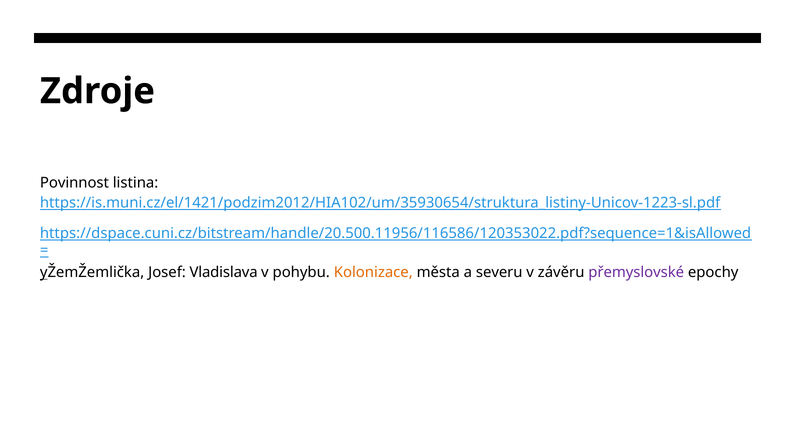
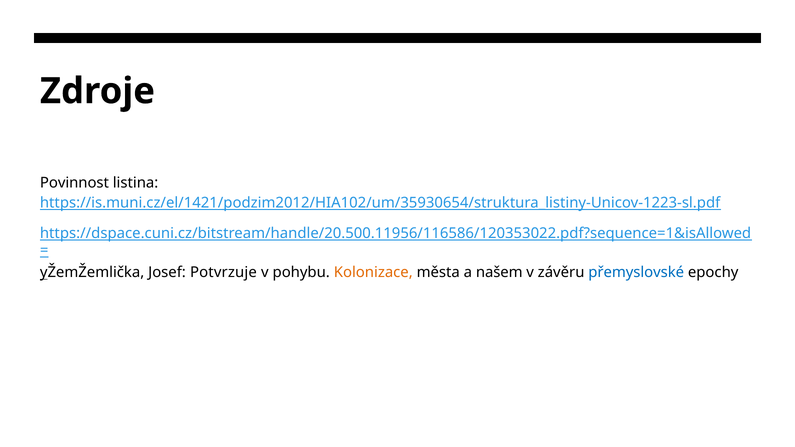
Vladislava: Vladislava -> Potvrzuje (223, 273)
severu: severu -> našem (499, 273)
přemyslovské colour: purple -> blue (636, 273)
